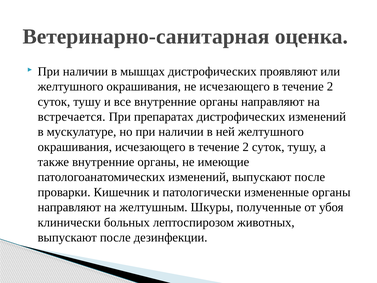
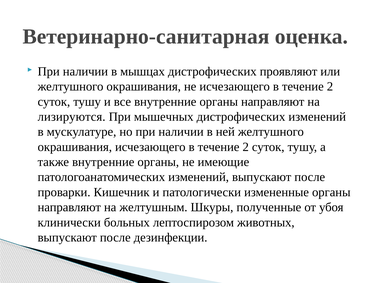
встречается: встречается -> лизируются (72, 117)
препаратах: препаратах -> мышечных (164, 117)
